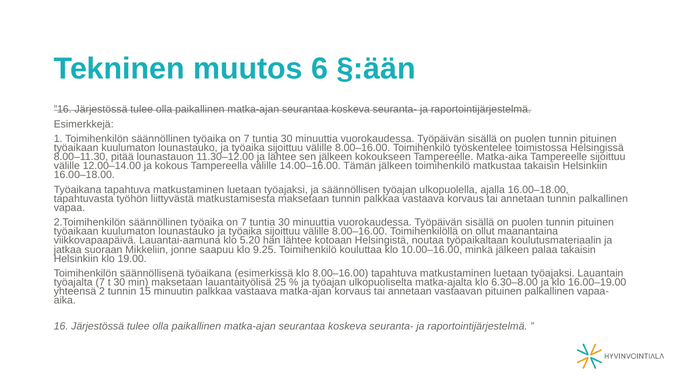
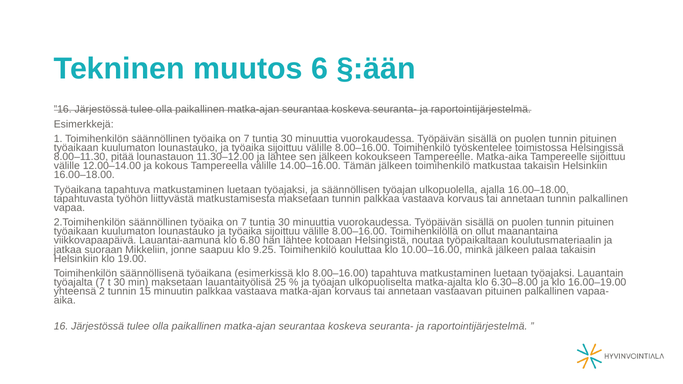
5.20: 5.20 -> 6.80 (250, 241)
